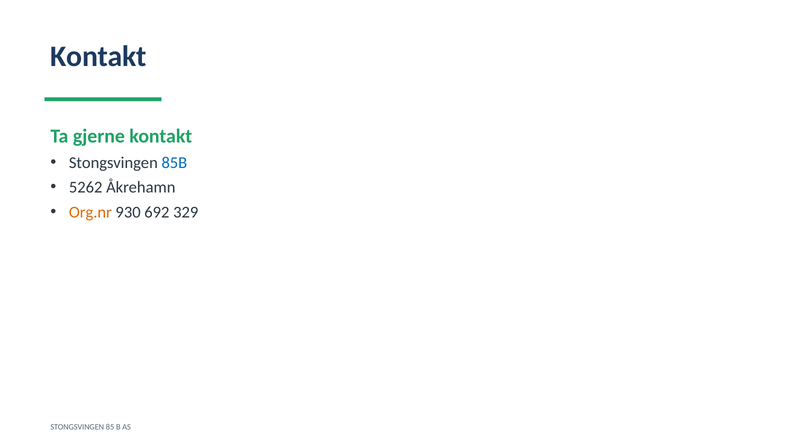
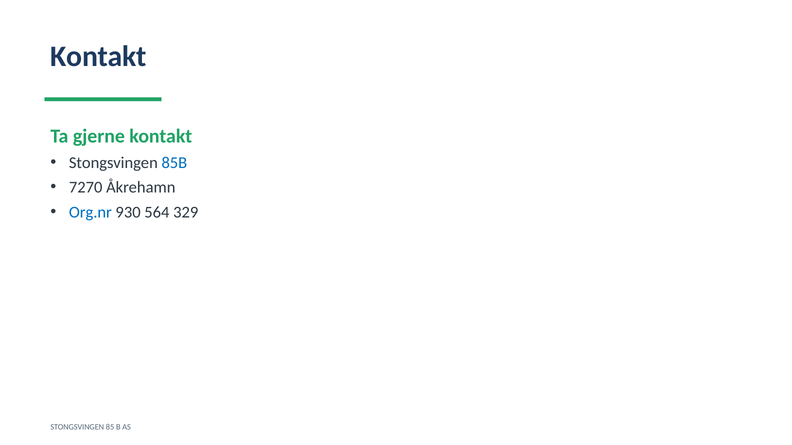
5262: 5262 -> 7270 (86, 188)
Org.nr colour: orange -> blue (90, 212)
692: 692 -> 564 (157, 212)
